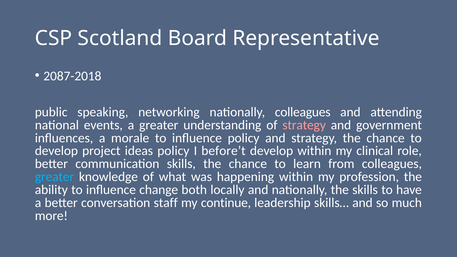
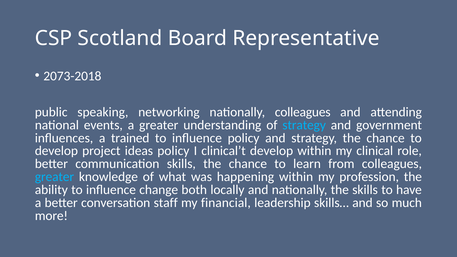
2087-2018: 2087-2018 -> 2073-2018 (72, 76)
strategy colour: pink -> light blue (304, 125)
morale: morale -> trained (130, 138)
before’t: before’t -> clinical’t (224, 151)
continue: continue -> financial (226, 203)
